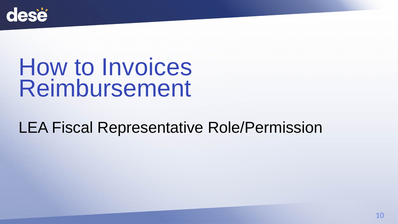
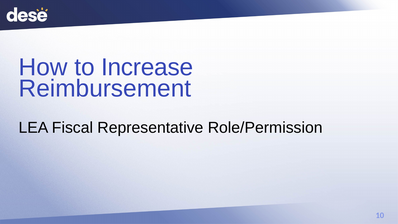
Invoices: Invoices -> Increase (147, 67)
